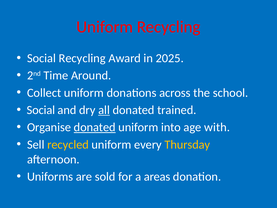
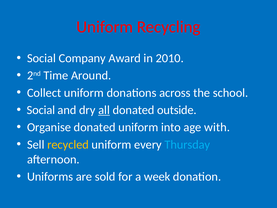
Social Recycling: Recycling -> Company (82, 58)
2025: 2025 -> 2010 (170, 58)
trained: trained -> outside (177, 110)
donated underline: present -> none (95, 127)
Thursday colour: yellow -> light blue (187, 144)
areas: areas -> week (157, 176)
